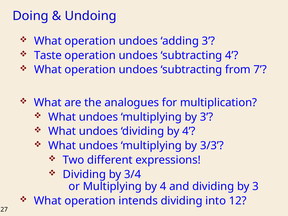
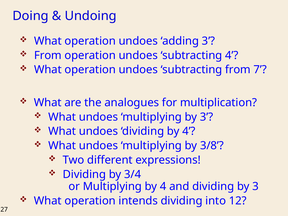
Taste: Taste -> From (48, 55)
3/3: 3/3 -> 3/8 (212, 146)
